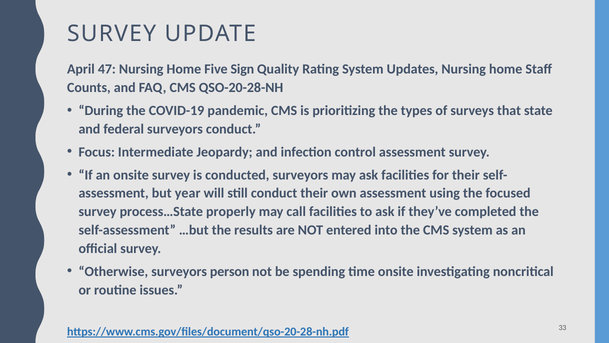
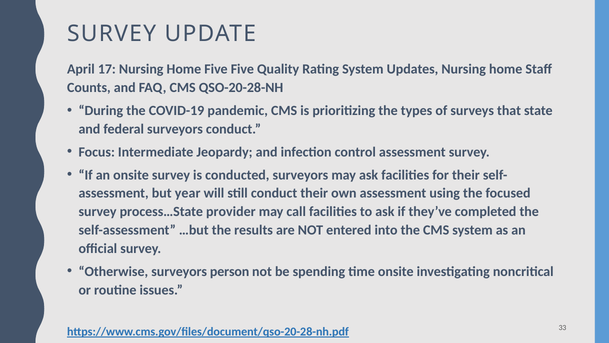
47: 47 -> 17 (107, 69)
Five Sign: Sign -> Five (242, 69)
properly: properly -> provider (231, 212)
